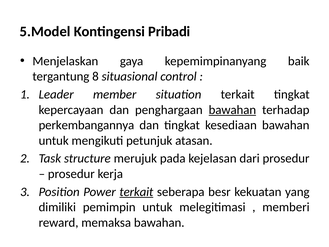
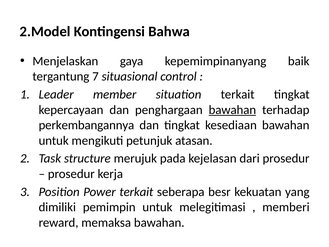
5.Model: 5.Model -> 2.Model (45, 31)
Pribadi: Pribadi -> Bahwa (169, 31)
8: 8 -> 7 (95, 76)
terkait underline: present -> none (136, 192)
